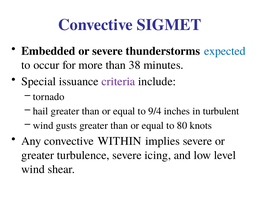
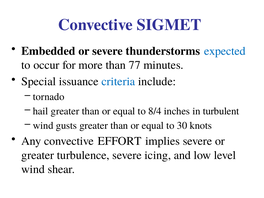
38: 38 -> 77 (135, 65)
criteria colour: purple -> blue (118, 82)
9/4: 9/4 -> 8/4 (155, 111)
80: 80 -> 30 (182, 125)
WITHIN: WITHIN -> EFFORT (120, 141)
